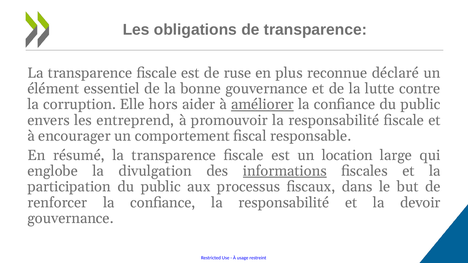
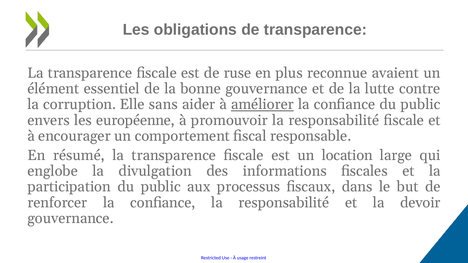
déclaré: déclaré -> avaient (395, 73)
hors: hors -> sans (163, 105)
entreprend: entreprend -> européenne (136, 120)
informations underline: present -> none (285, 171)
